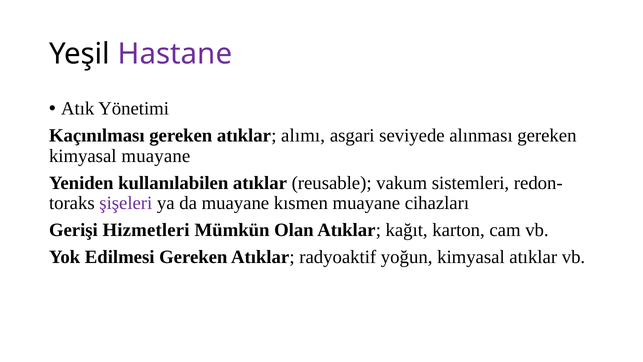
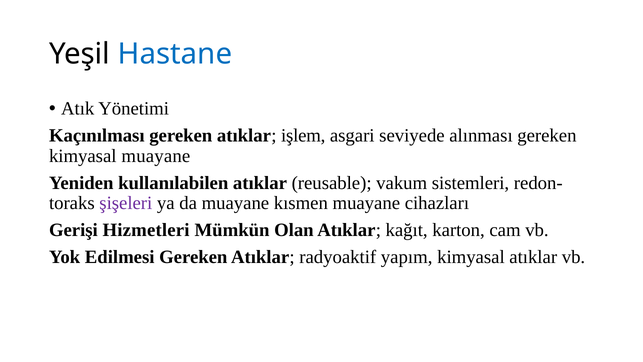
Hastane colour: purple -> blue (175, 54)
alımı: alımı -> işlem (303, 136)
yoğun: yoğun -> yapım (407, 257)
